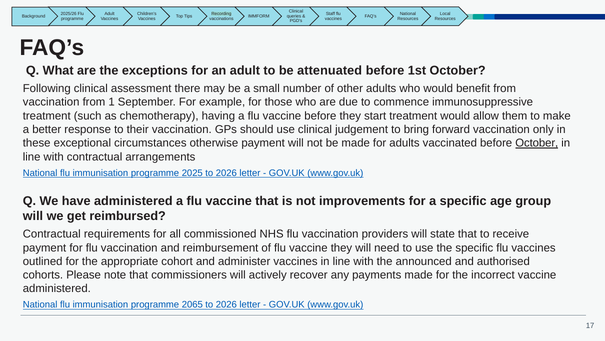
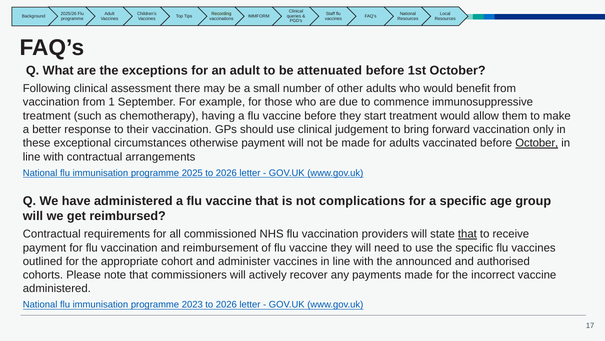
improvements: improvements -> complications (362, 200)
that underline: none -> present (467, 234)
2065: 2065 -> 2023 (192, 304)
